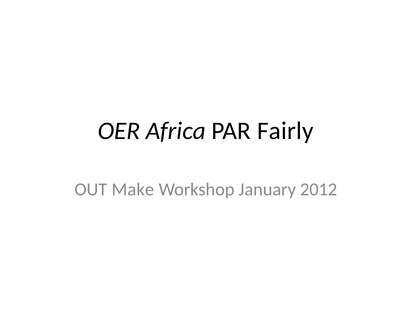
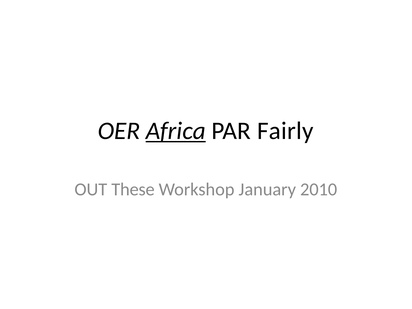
Africa underline: none -> present (176, 131)
Make: Make -> These (133, 189)
2012: 2012 -> 2010 (319, 189)
